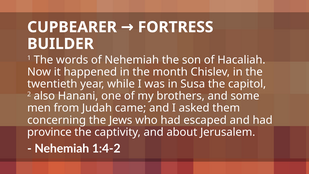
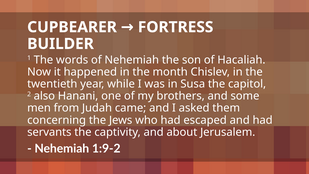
province: province -> servants (49, 132)
1:4-2: 1:4-2 -> 1:9-2 (106, 148)
